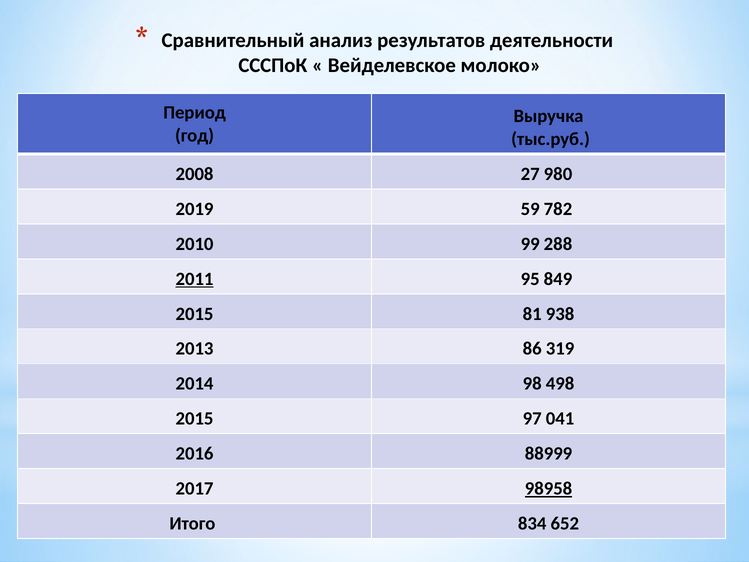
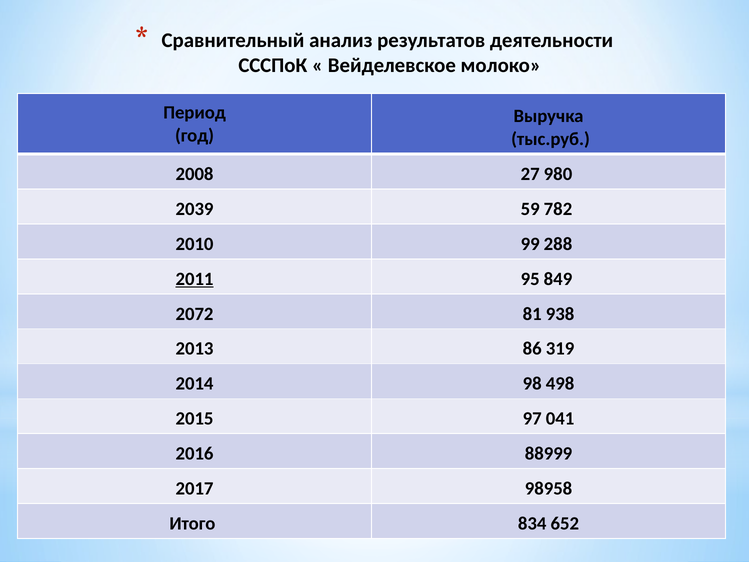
2019: 2019 -> 2039 (195, 209)
2015: 2015 -> 2072 (195, 314)
98958 underline: present -> none (549, 488)
